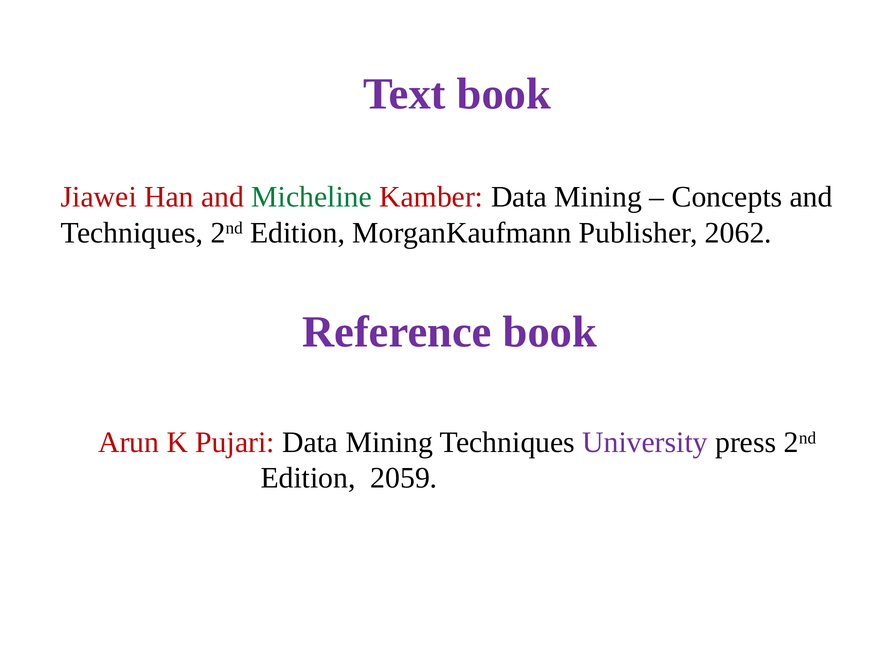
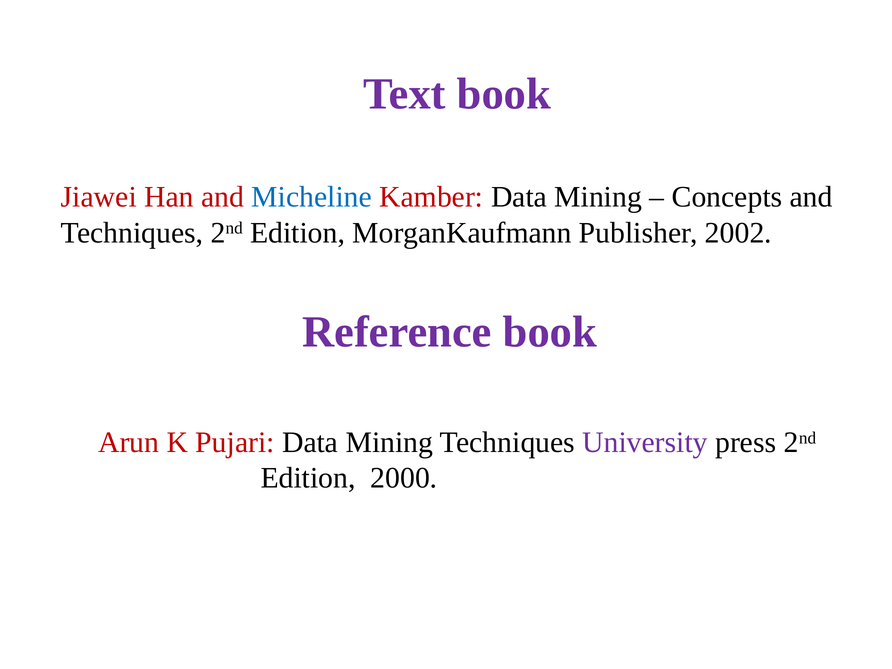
Micheline colour: green -> blue (312, 197)
2062: 2062 -> 2002 (738, 233)
2059: 2059 -> 2000 (404, 478)
